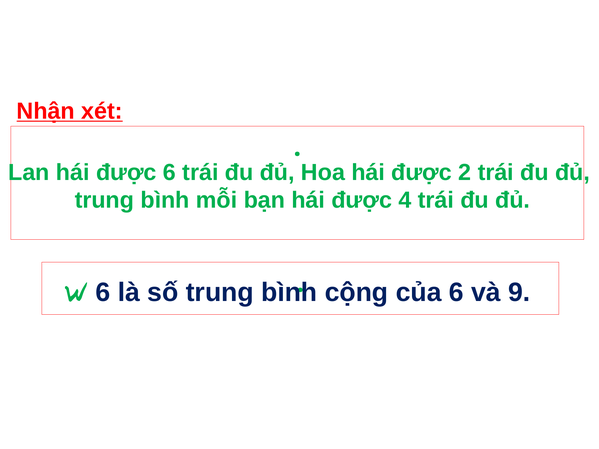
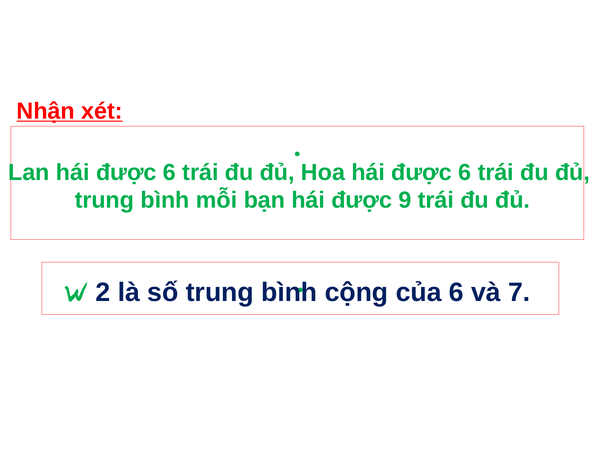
Hoa hái được 2: 2 -> 6 (465, 172)
4: 4 -> 9 (405, 200)
6: 6 -> 2 (103, 293)
9: 9 -> 7 (519, 293)
